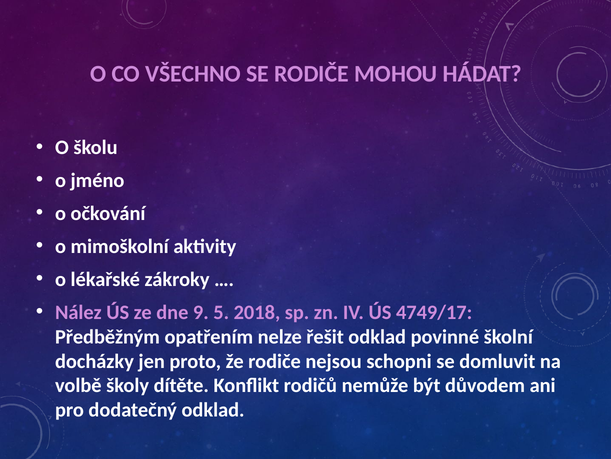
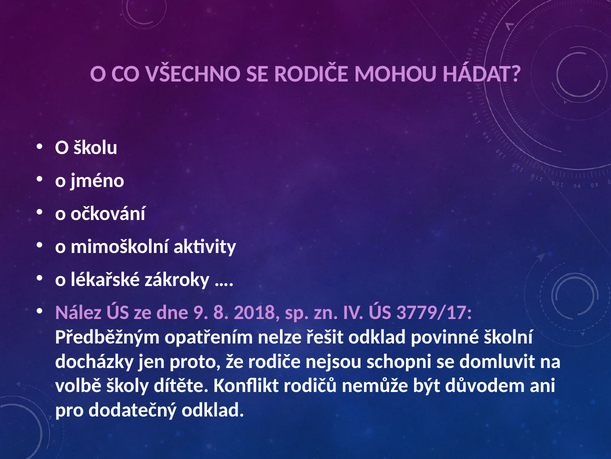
5: 5 -> 8 (221, 312)
4749/17: 4749/17 -> 3779/17 (434, 312)
